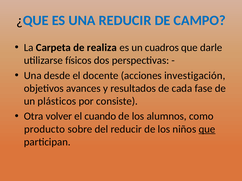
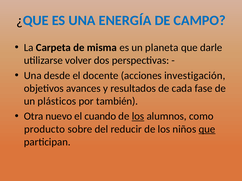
UNA REDUCIR: REDUCIR -> ENERGÍA (125, 20)
realiza: realiza -> misma (102, 48)
cuadros: cuadros -> planeta (162, 48)
físicos: físicos -> volver (78, 61)
consiste: consiste -> también (117, 102)
volver: volver -> nuevo (59, 117)
los underline: none -> present (138, 117)
